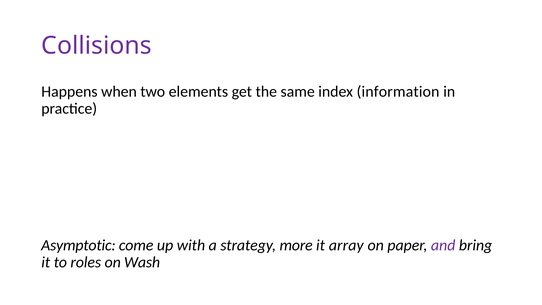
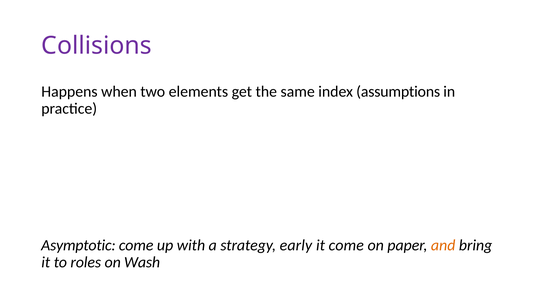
information: information -> assumptions (398, 92)
more: more -> early (296, 245)
it array: array -> come (346, 245)
and colour: purple -> orange (443, 245)
